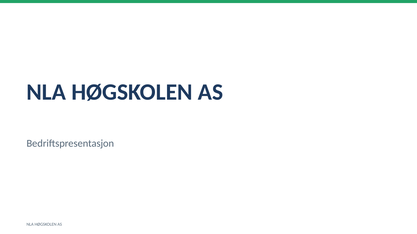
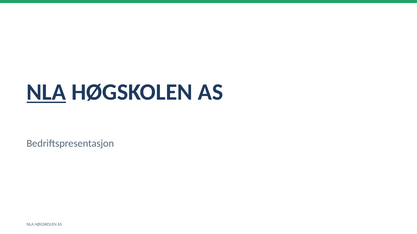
NLA underline: none -> present (46, 92)
